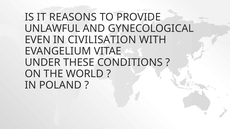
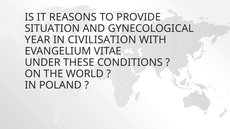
UNLAWFUL: UNLAWFUL -> SITUATION (52, 28)
EVEN: EVEN -> YEAR (38, 40)
